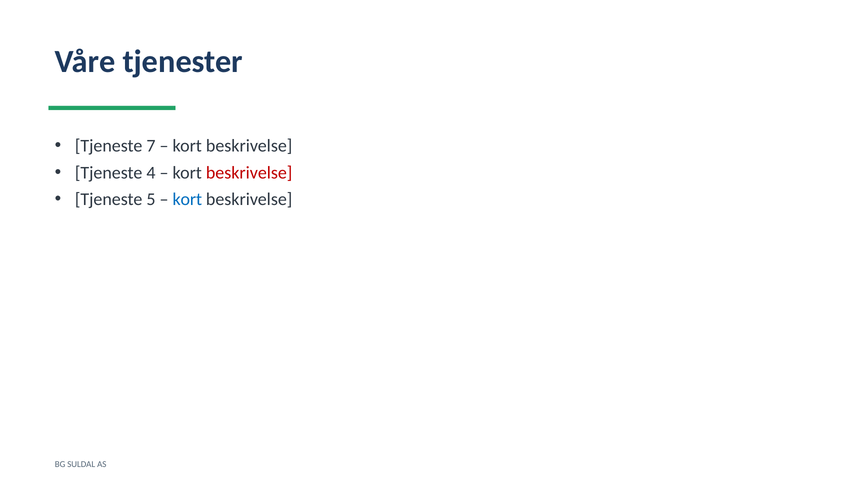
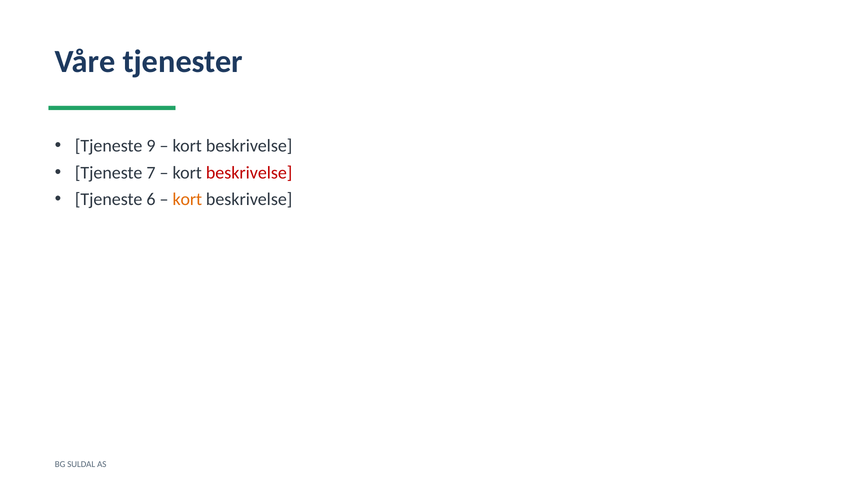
7: 7 -> 9 (151, 146)
4: 4 -> 7 (151, 173)
5: 5 -> 6 (151, 200)
kort colour: blue -> orange (187, 200)
